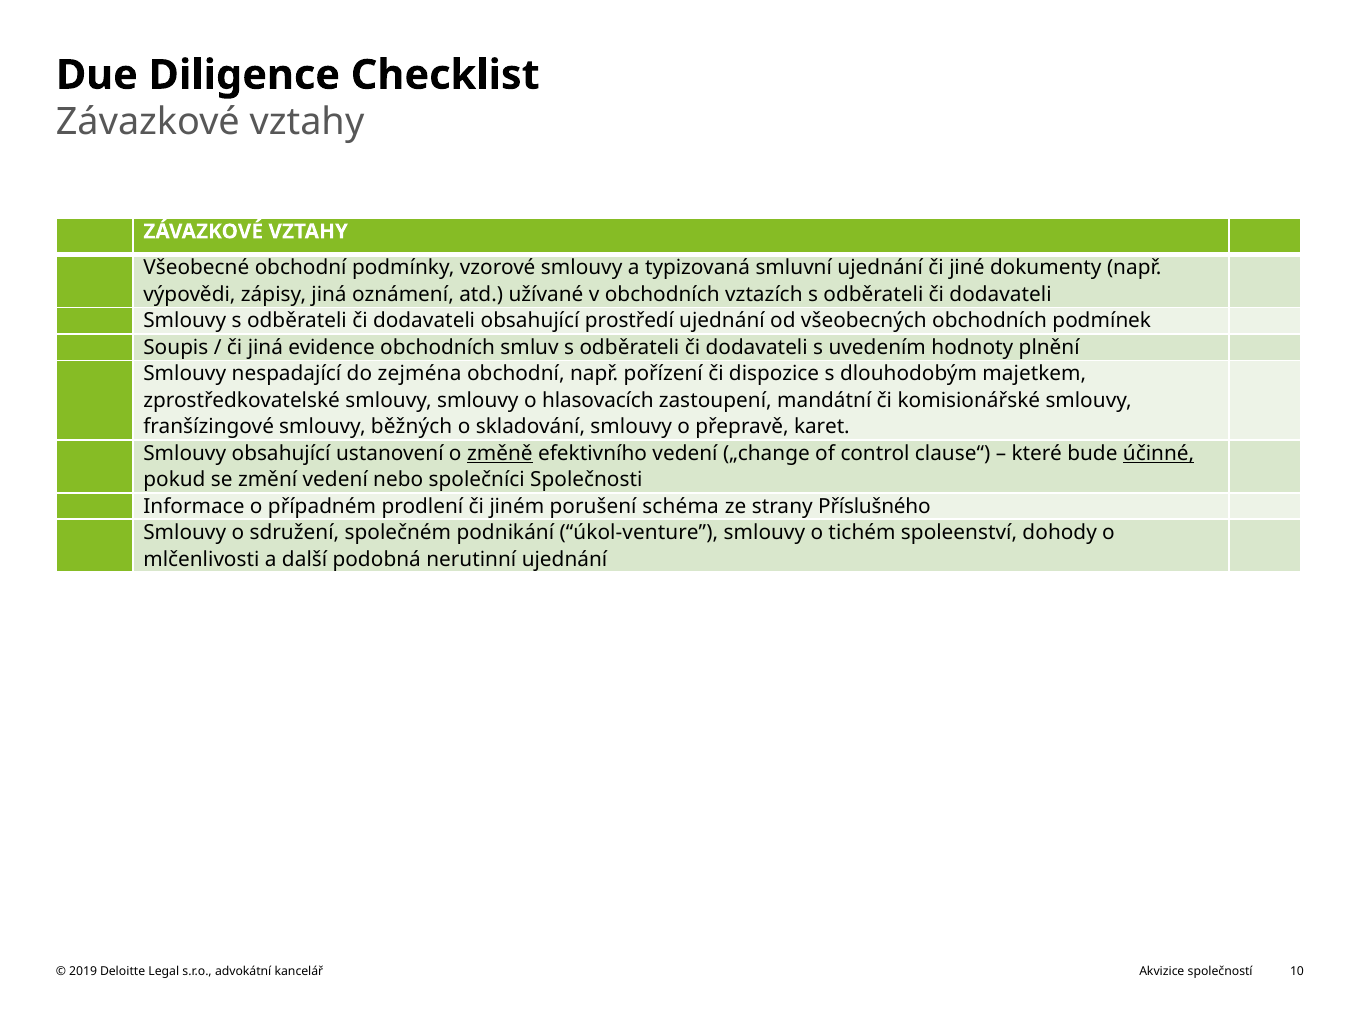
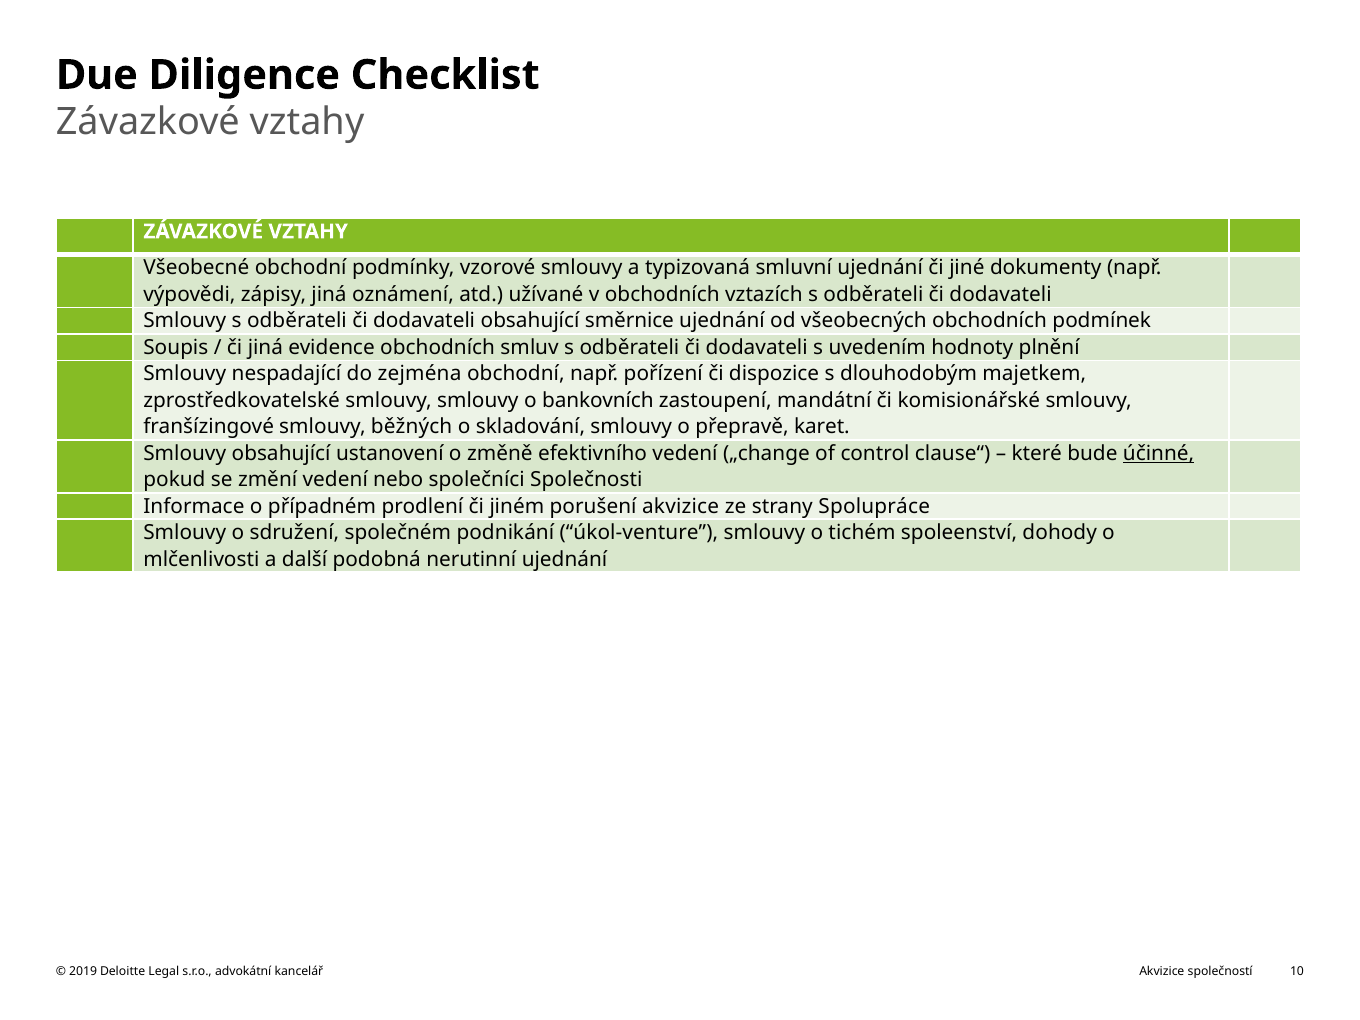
prostředí: prostředí -> směrnice (629, 321)
hlasovacích: hlasovacích -> bankovních (598, 400)
změně underline: present -> none (500, 453)
porušení schéma: schéma -> akvizice (681, 506)
Příslušného: Příslušného -> Spolupráce (874, 506)
